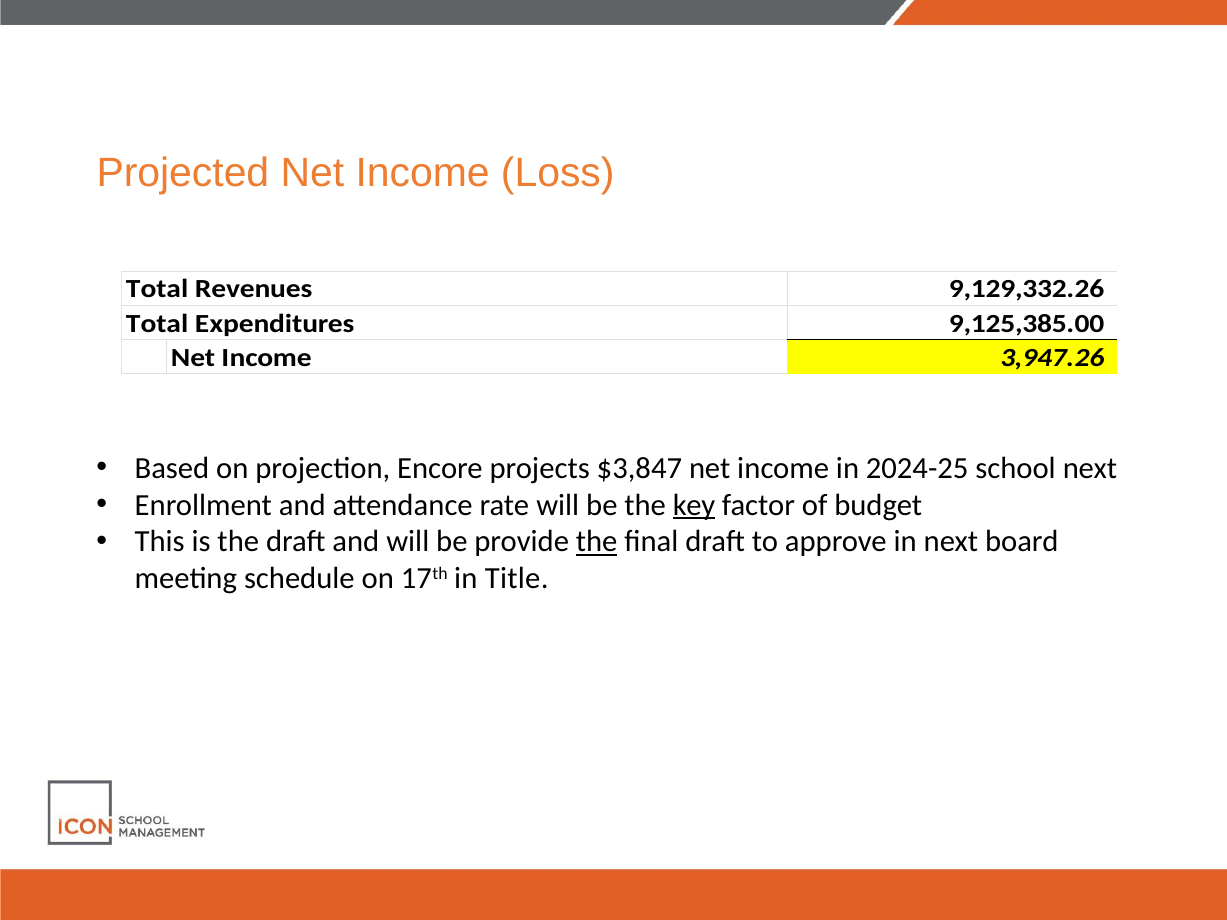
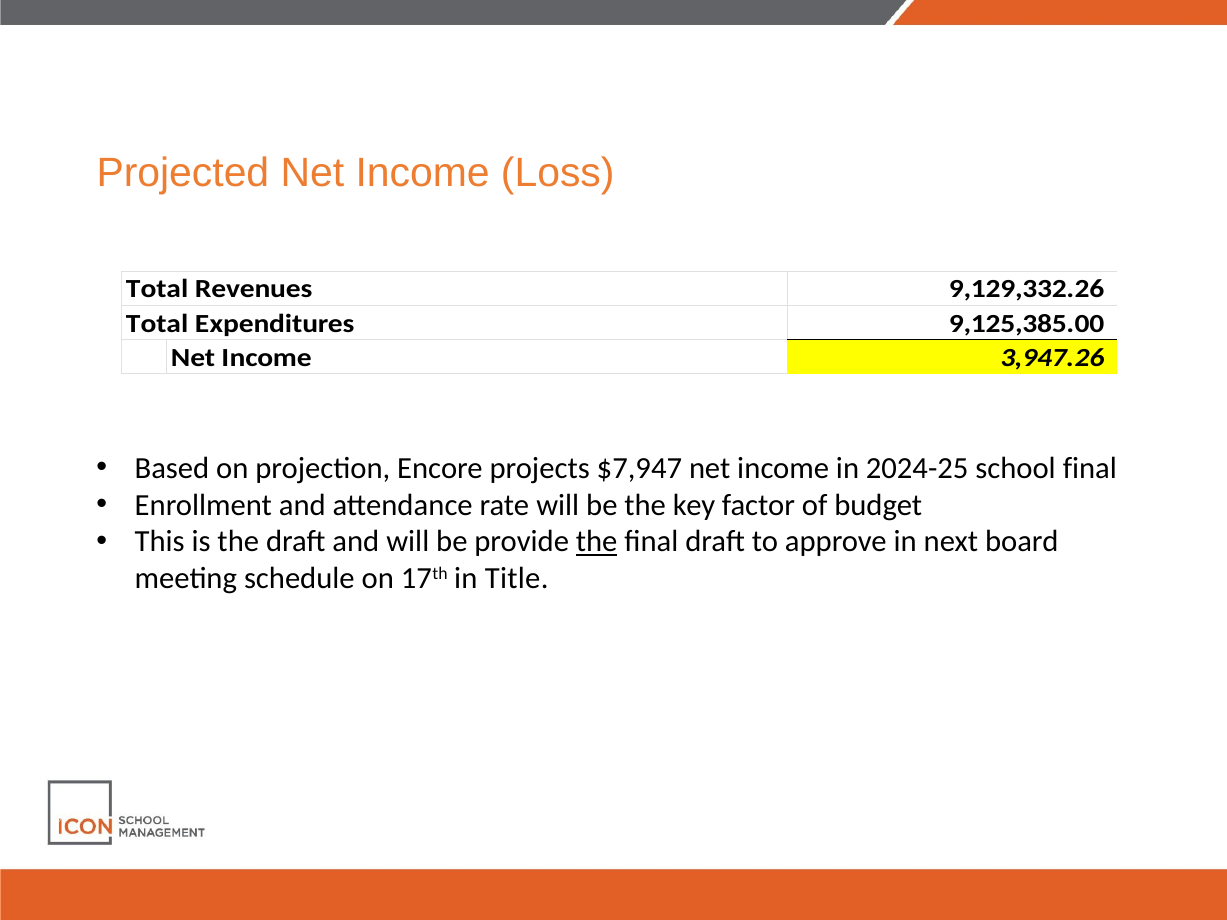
$3,847: $3,847 -> $7,947 (639, 468)
school next: next -> final (1090, 468)
key underline: present -> none (694, 505)
